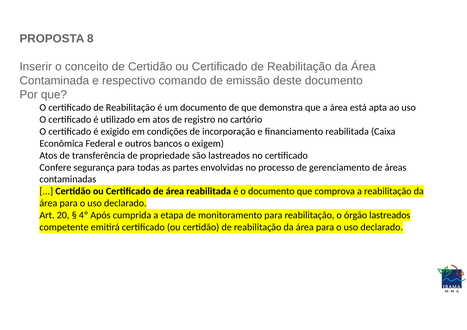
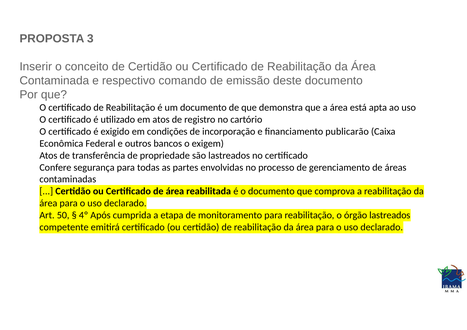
8: 8 -> 3 (90, 39)
financiamento reabilitada: reabilitada -> publicarão (347, 132)
20: 20 -> 50 (63, 215)
